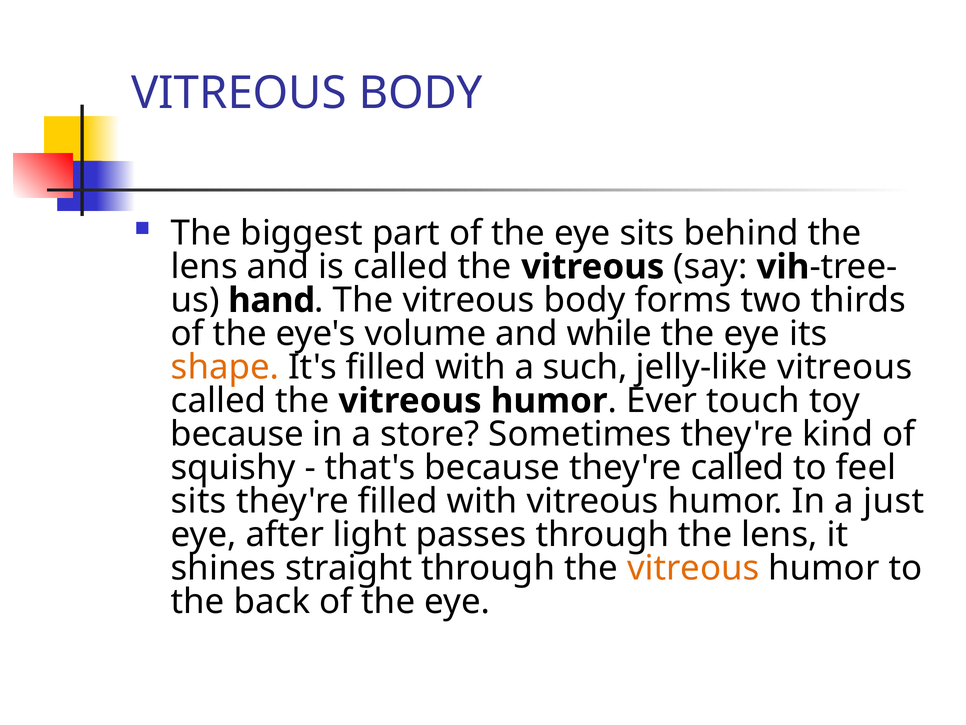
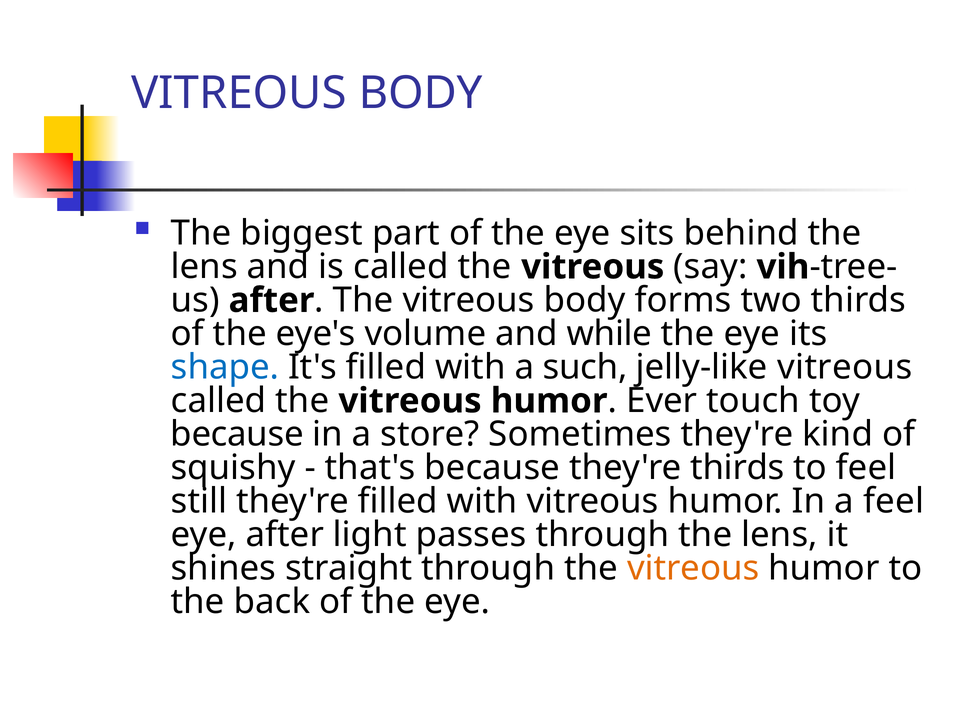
hand: hand -> after (272, 300)
shape colour: orange -> blue (225, 367)
they're called: called -> thirds (737, 468)
sits: sits -> still (199, 501)
a just: just -> feel (894, 501)
